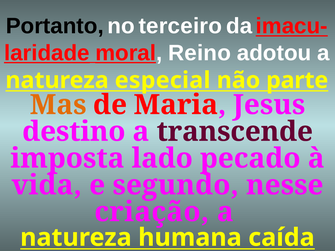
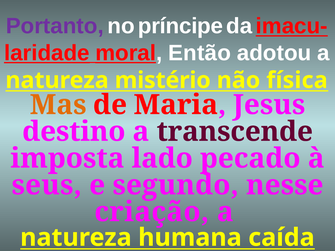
Portanto colour: black -> purple (55, 26)
terceiro: terceiro -> príncipe (180, 26)
Reino: Reino -> Então (199, 53)
especial: especial -> mistério (163, 80)
parte: parte -> física (297, 80)
vida: vida -> seus (47, 185)
